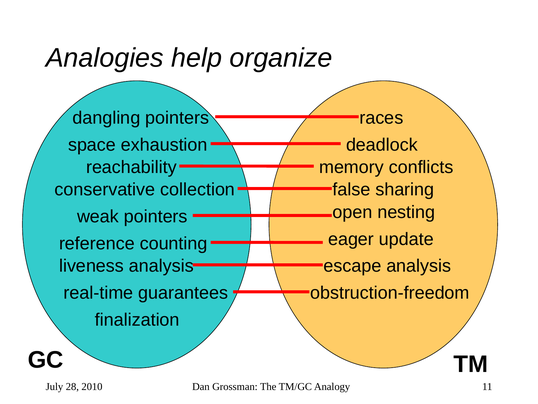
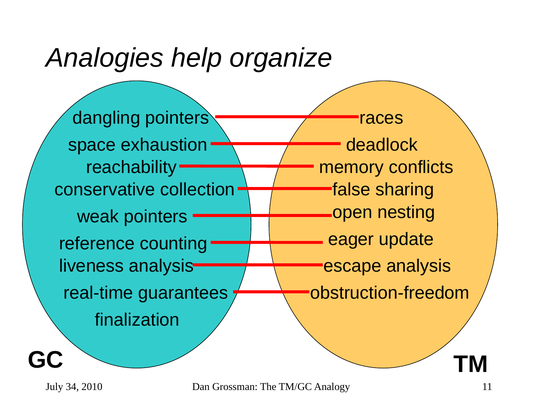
28: 28 -> 34 (72, 386)
